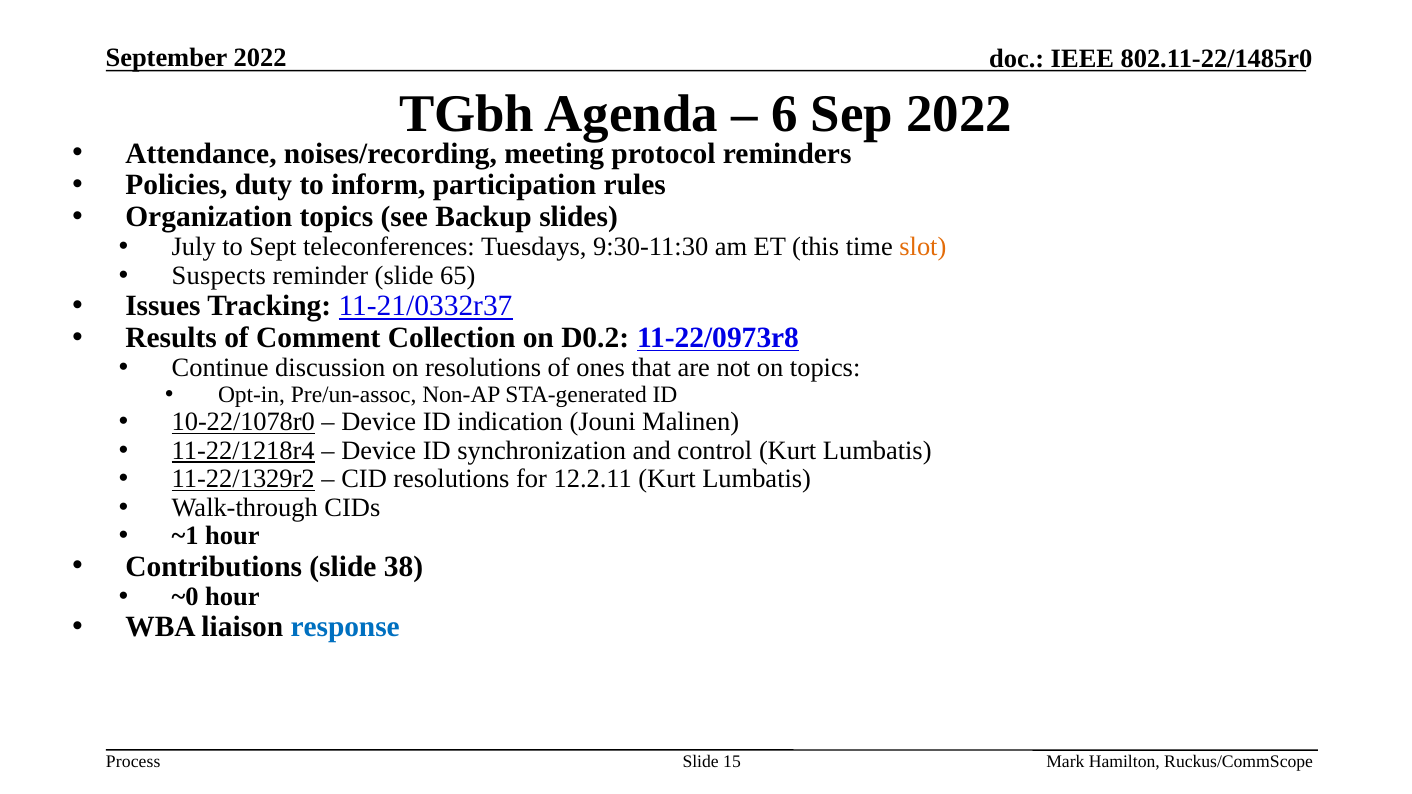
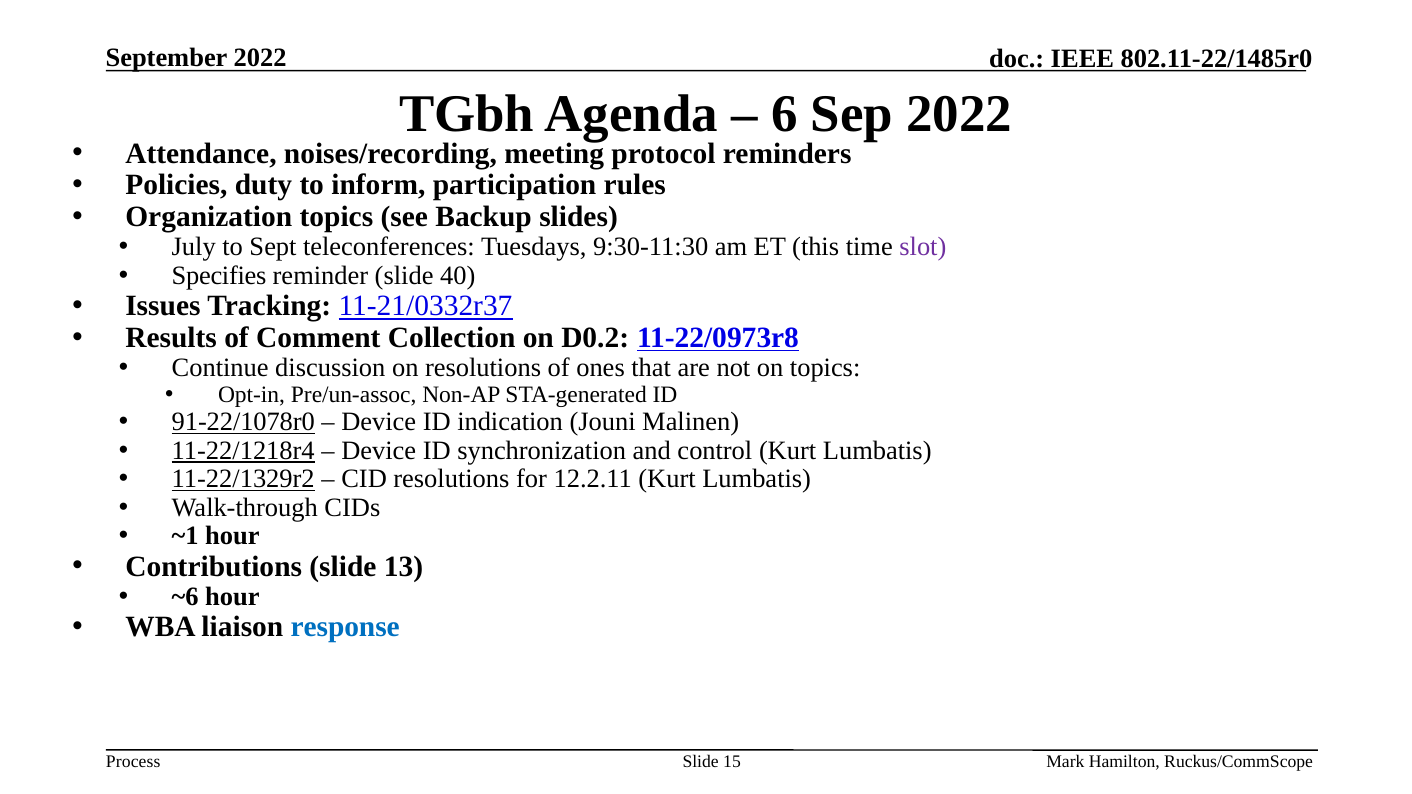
slot colour: orange -> purple (923, 247)
Suspects: Suspects -> Specifies (219, 276)
65: 65 -> 40 (458, 276)
10-22/1078r0: 10-22/1078r0 -> 91-22/1078r0 (243, 422)
38: 38 -> 13 (404, 566)
~0: ~0 -> ~6 (185, 597)
